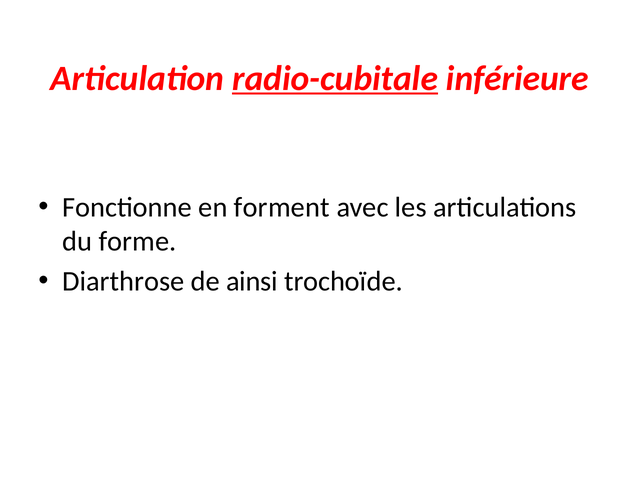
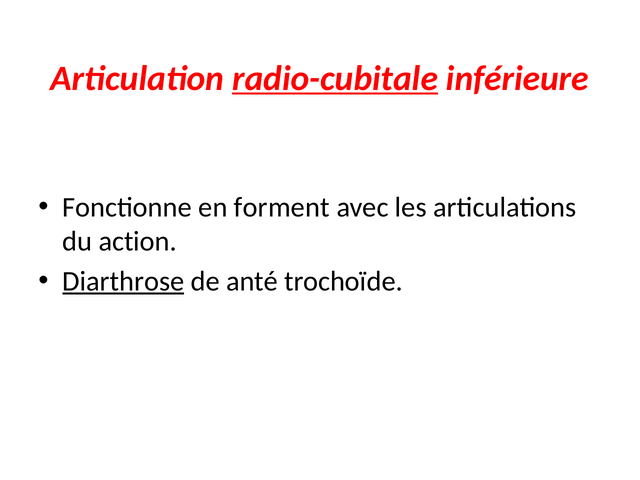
forme: forme -> action (138, 241)
Diarthrose underline: none -> present (123, 281)
ainsi: ainsi -> anté (252, 281)
